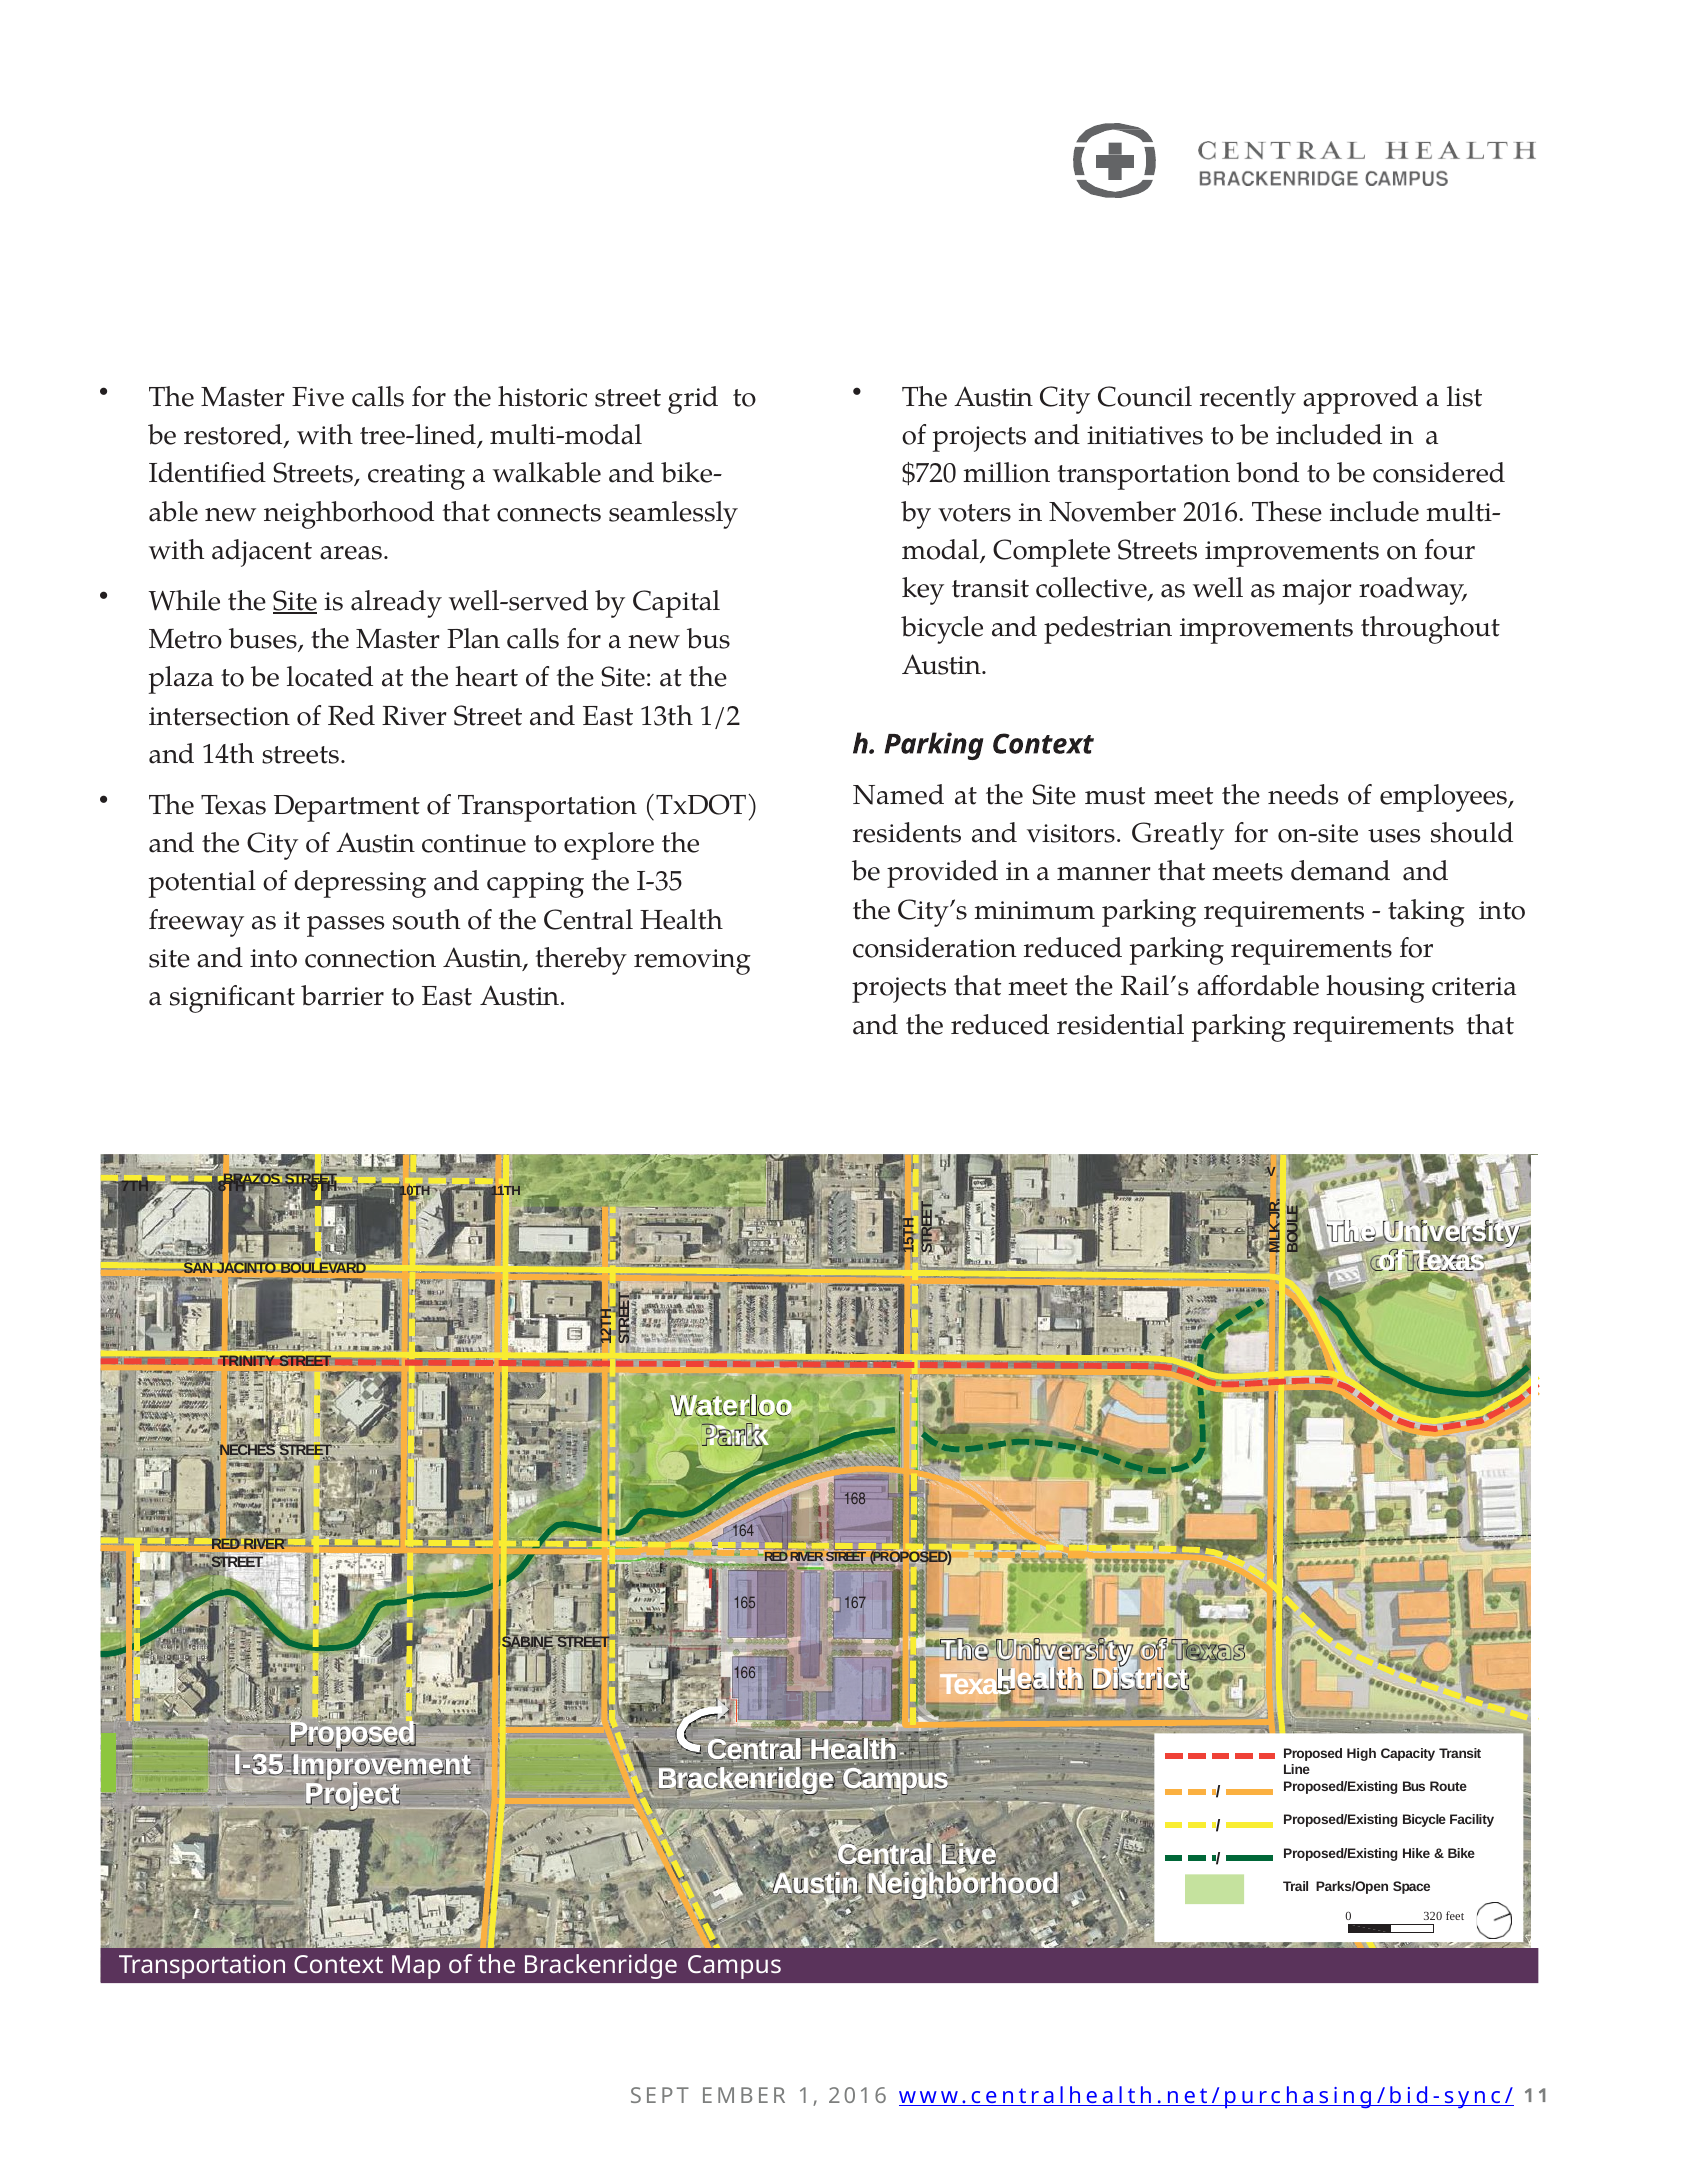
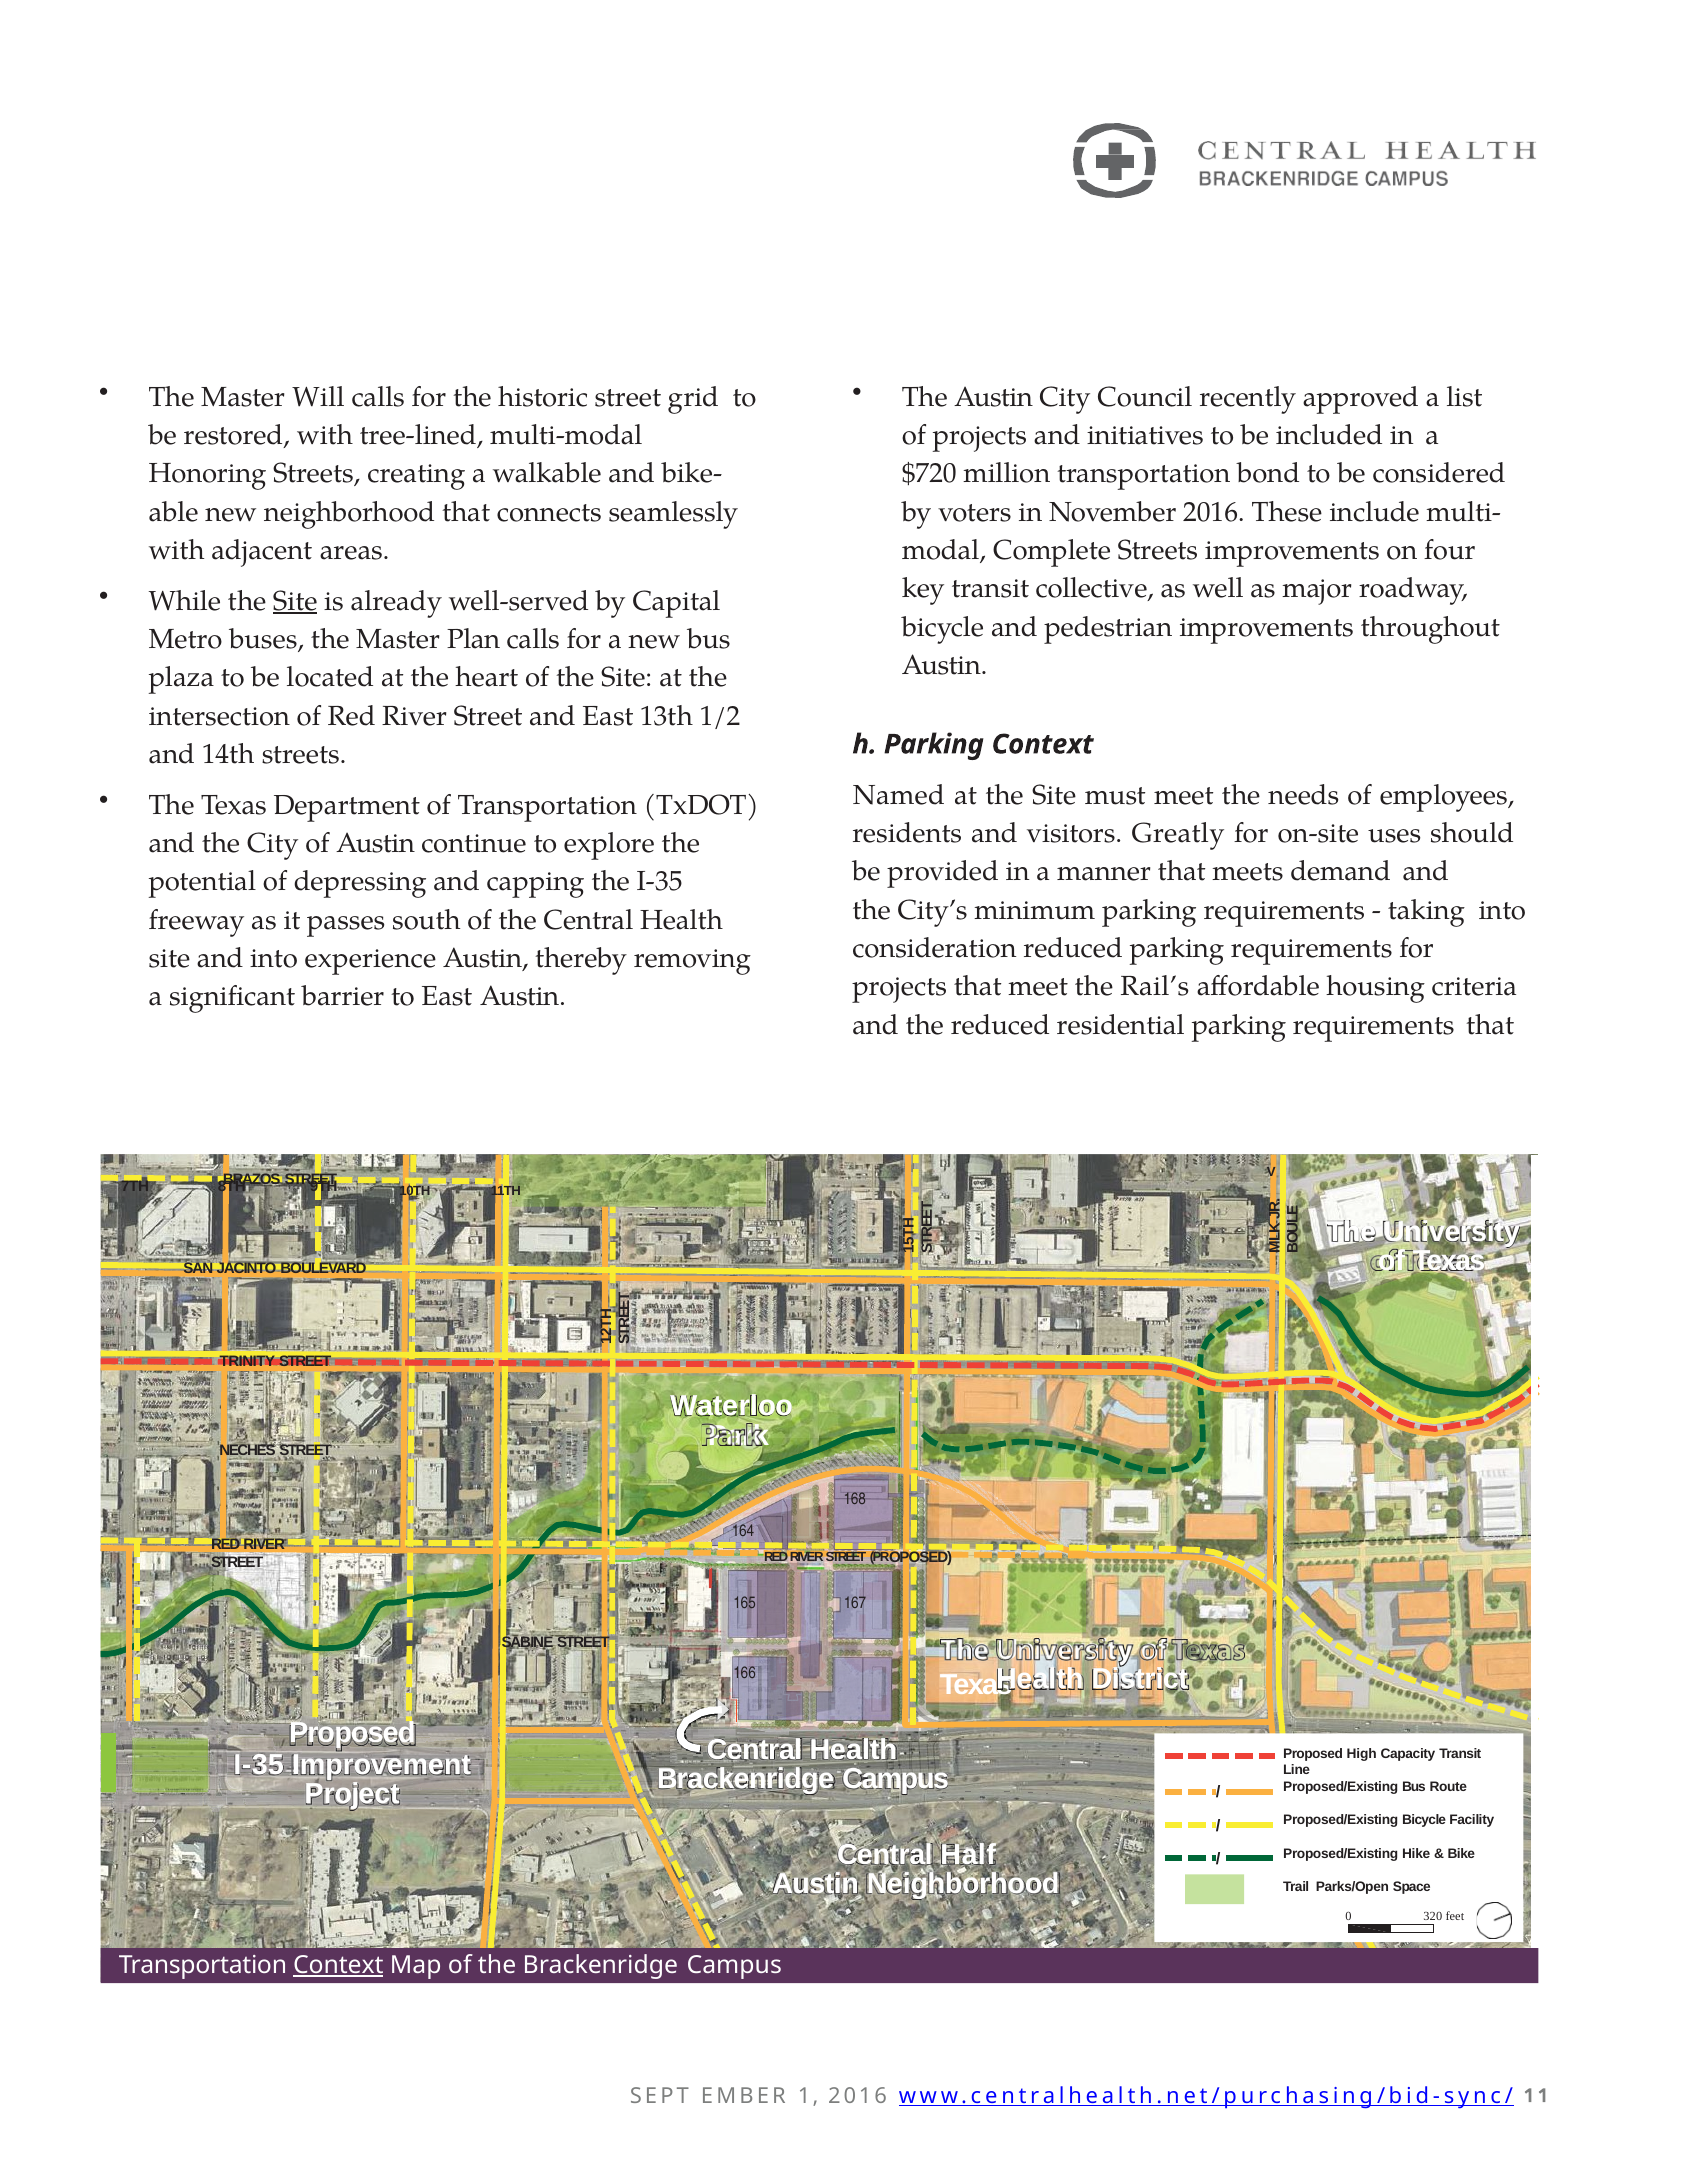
Five: Five -> Will (318, 397)
Identified: Identified -> Honoring (208, 474)
connection: connection -> experience (370, 959)
Live: Live -> Half (968, 1855)
Context underline: none -> present (338, 1966)
